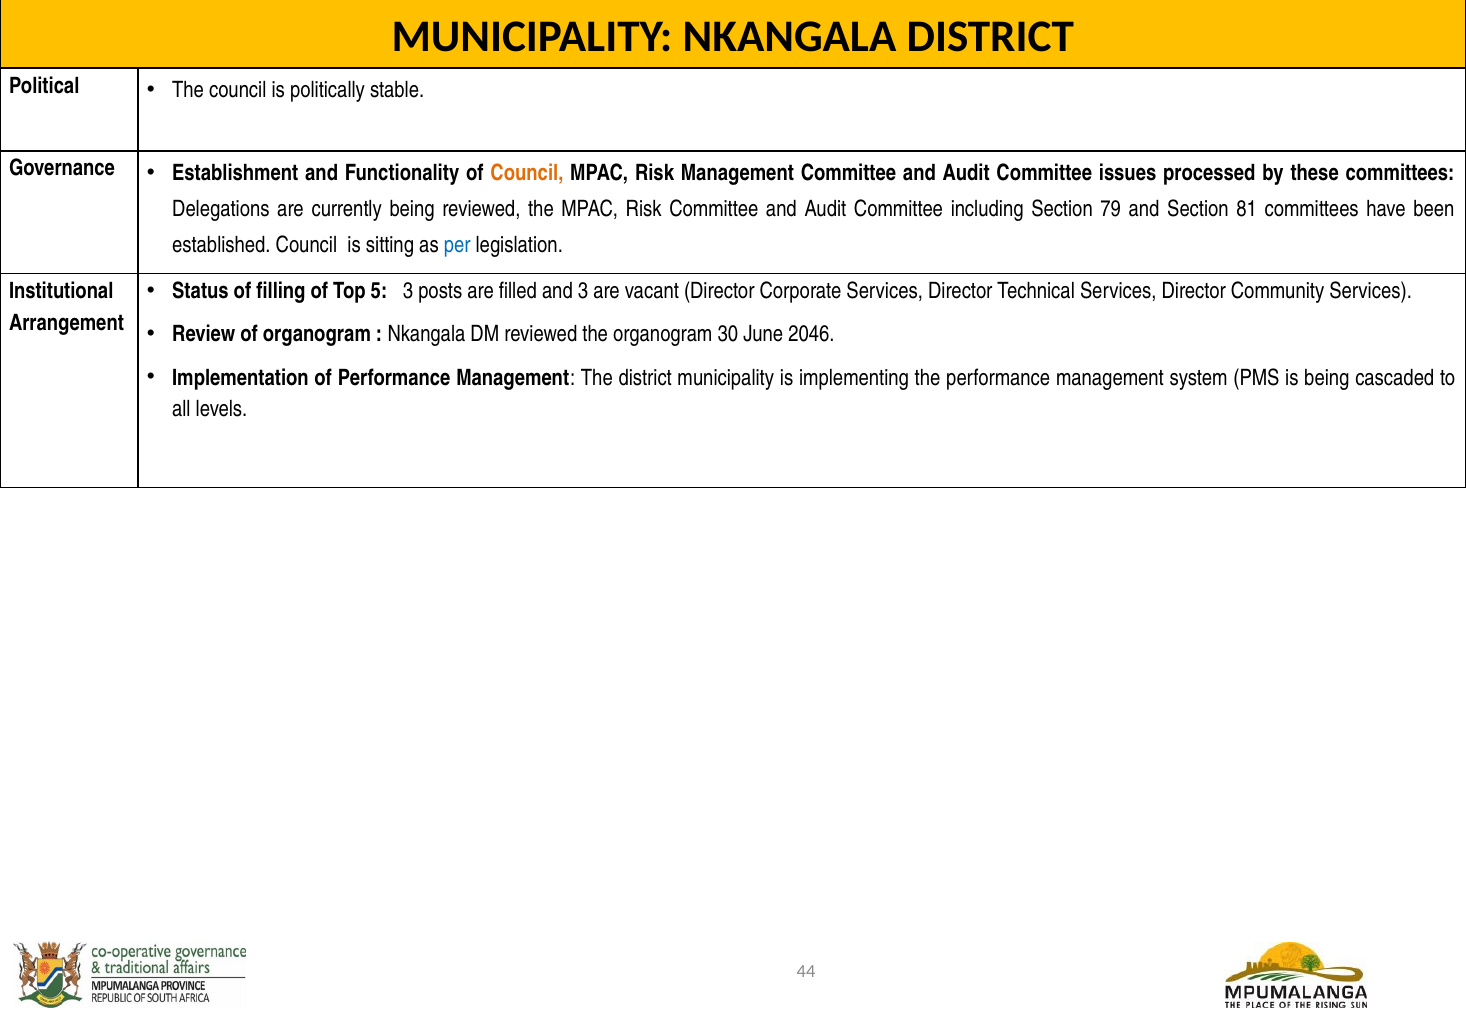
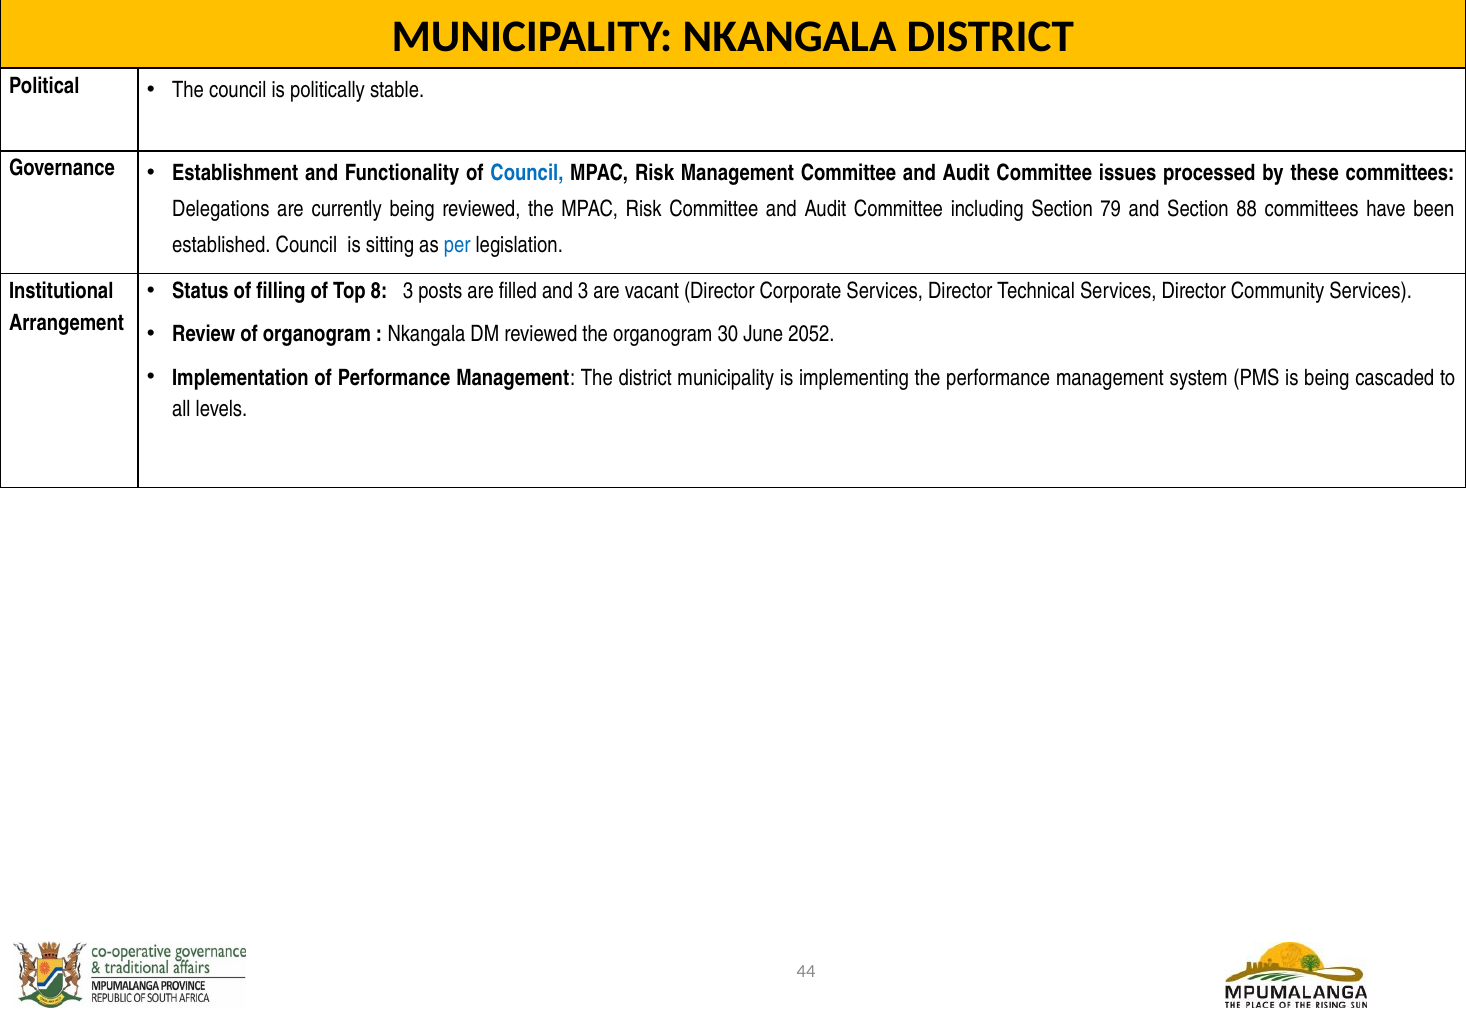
Council colour: orange -> blue (527, 173)
81: 81 -> 88 (1247, 209)
5: 5 -> 8 (379, 291)
2046: 2046 -> 2052 (811, 334)
